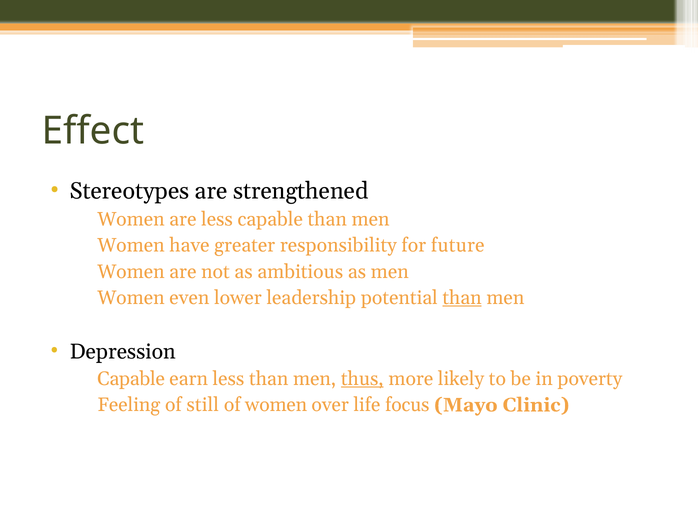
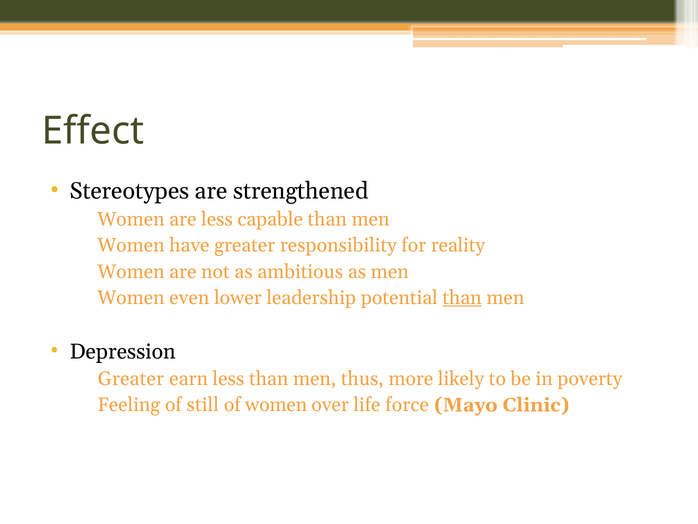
future: future -> reality (458, 245)
Capable: Capable -> Greater (131, 378)
thus underline: present -> none (362, 378)
focus: focus -> force (407, 405)
